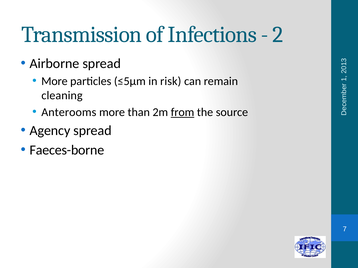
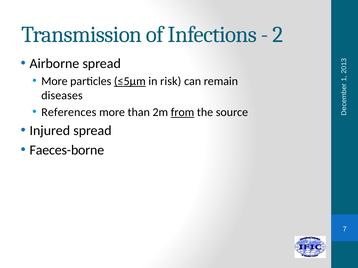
≤5μm underline: none -> present (130, 81)
cleaning: cleaning -> diseases (62, 96)
Anterooms: Anterooms -> References (69, 112)
Agency: Agency -> Injured (50, 131)
